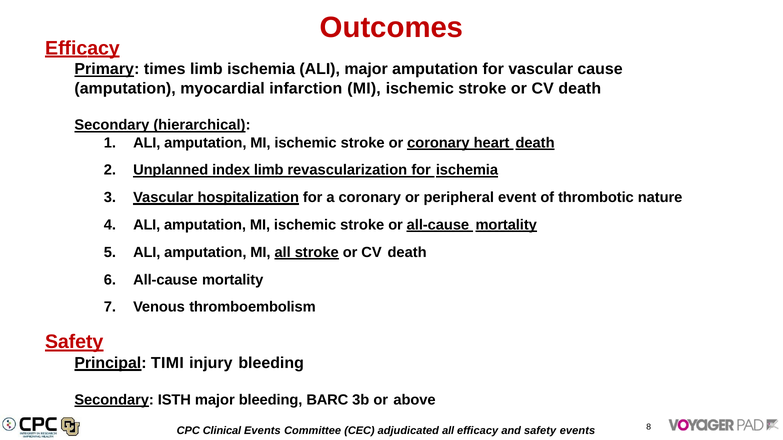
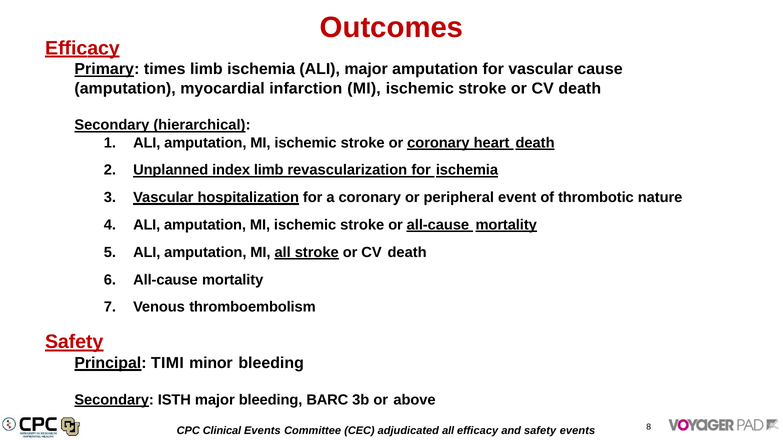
injury: injury -> minor (211, 363)
